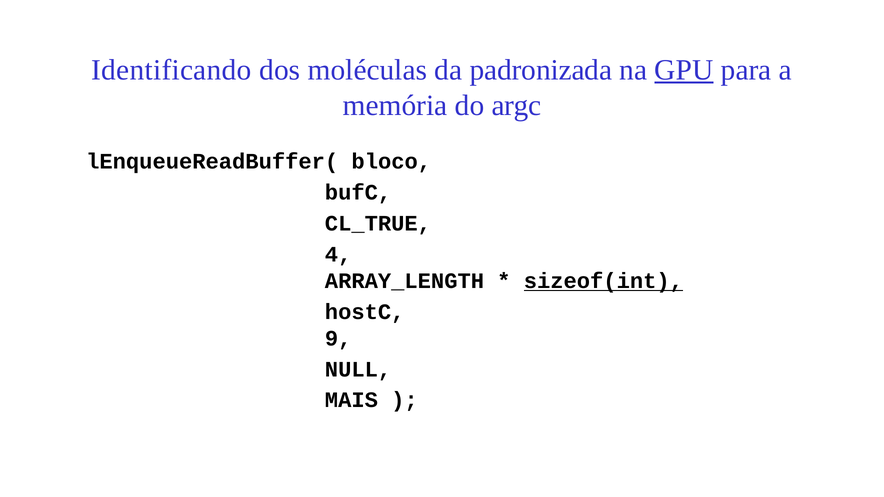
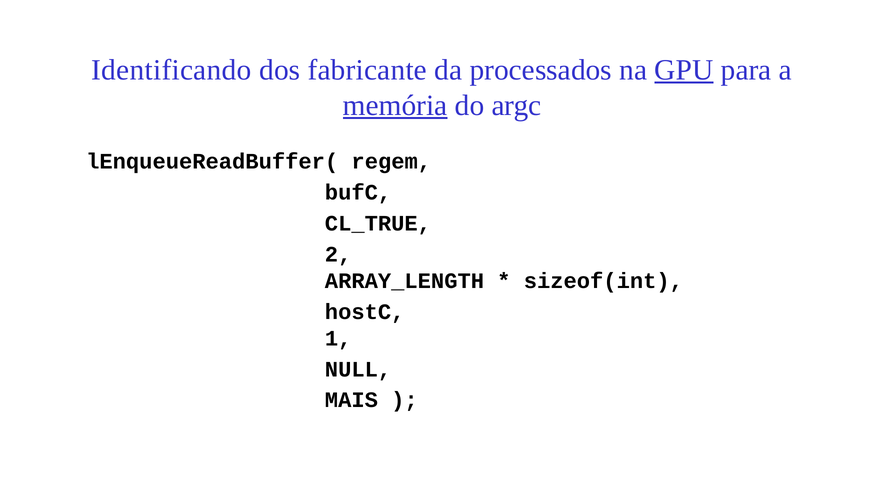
moléculas: moléculas -> fabricante (367, 70)
padronizada: padronizada -> processados (541, 70)
memória underline: none -> present (395, 105)
bloco: bloco -> regem (391, 162)
4: 4 -> 2 (338, 255)
sizeof(int underline: present -> none (603, 281)
9: 9 -> 1 (338, 339)
